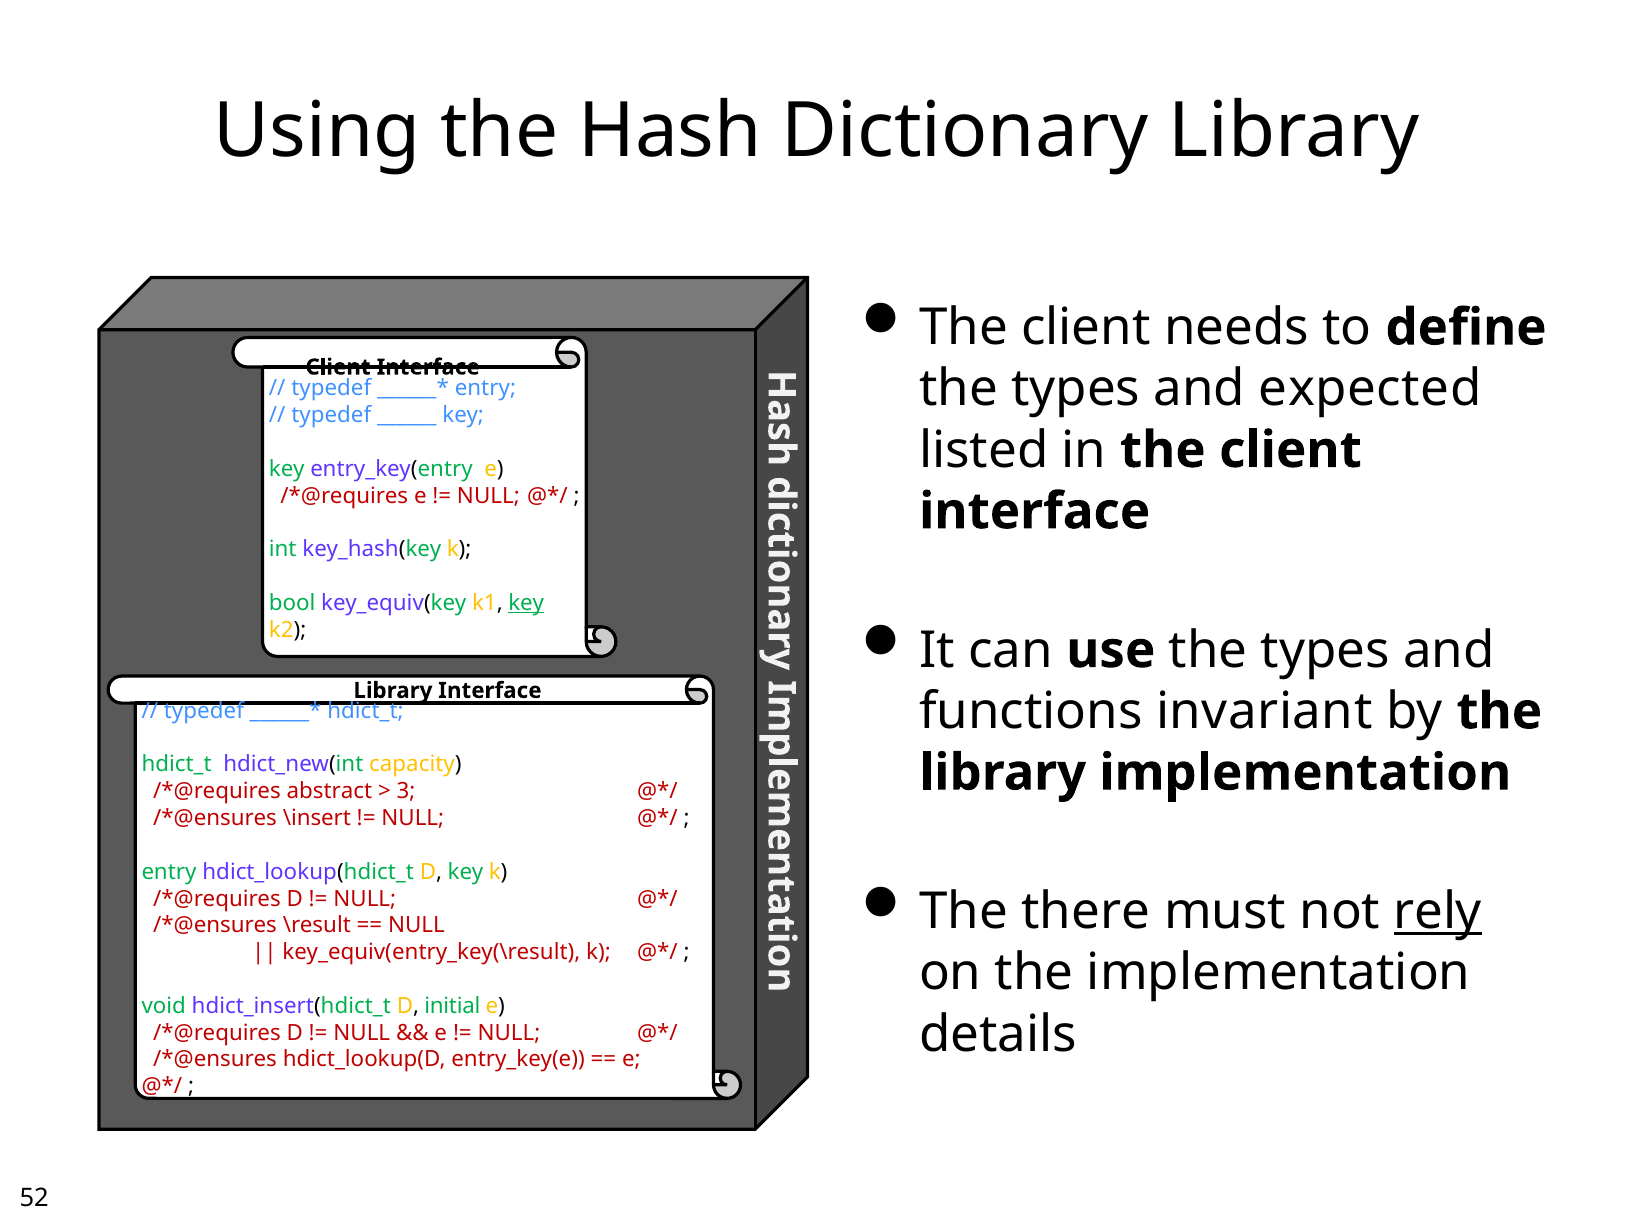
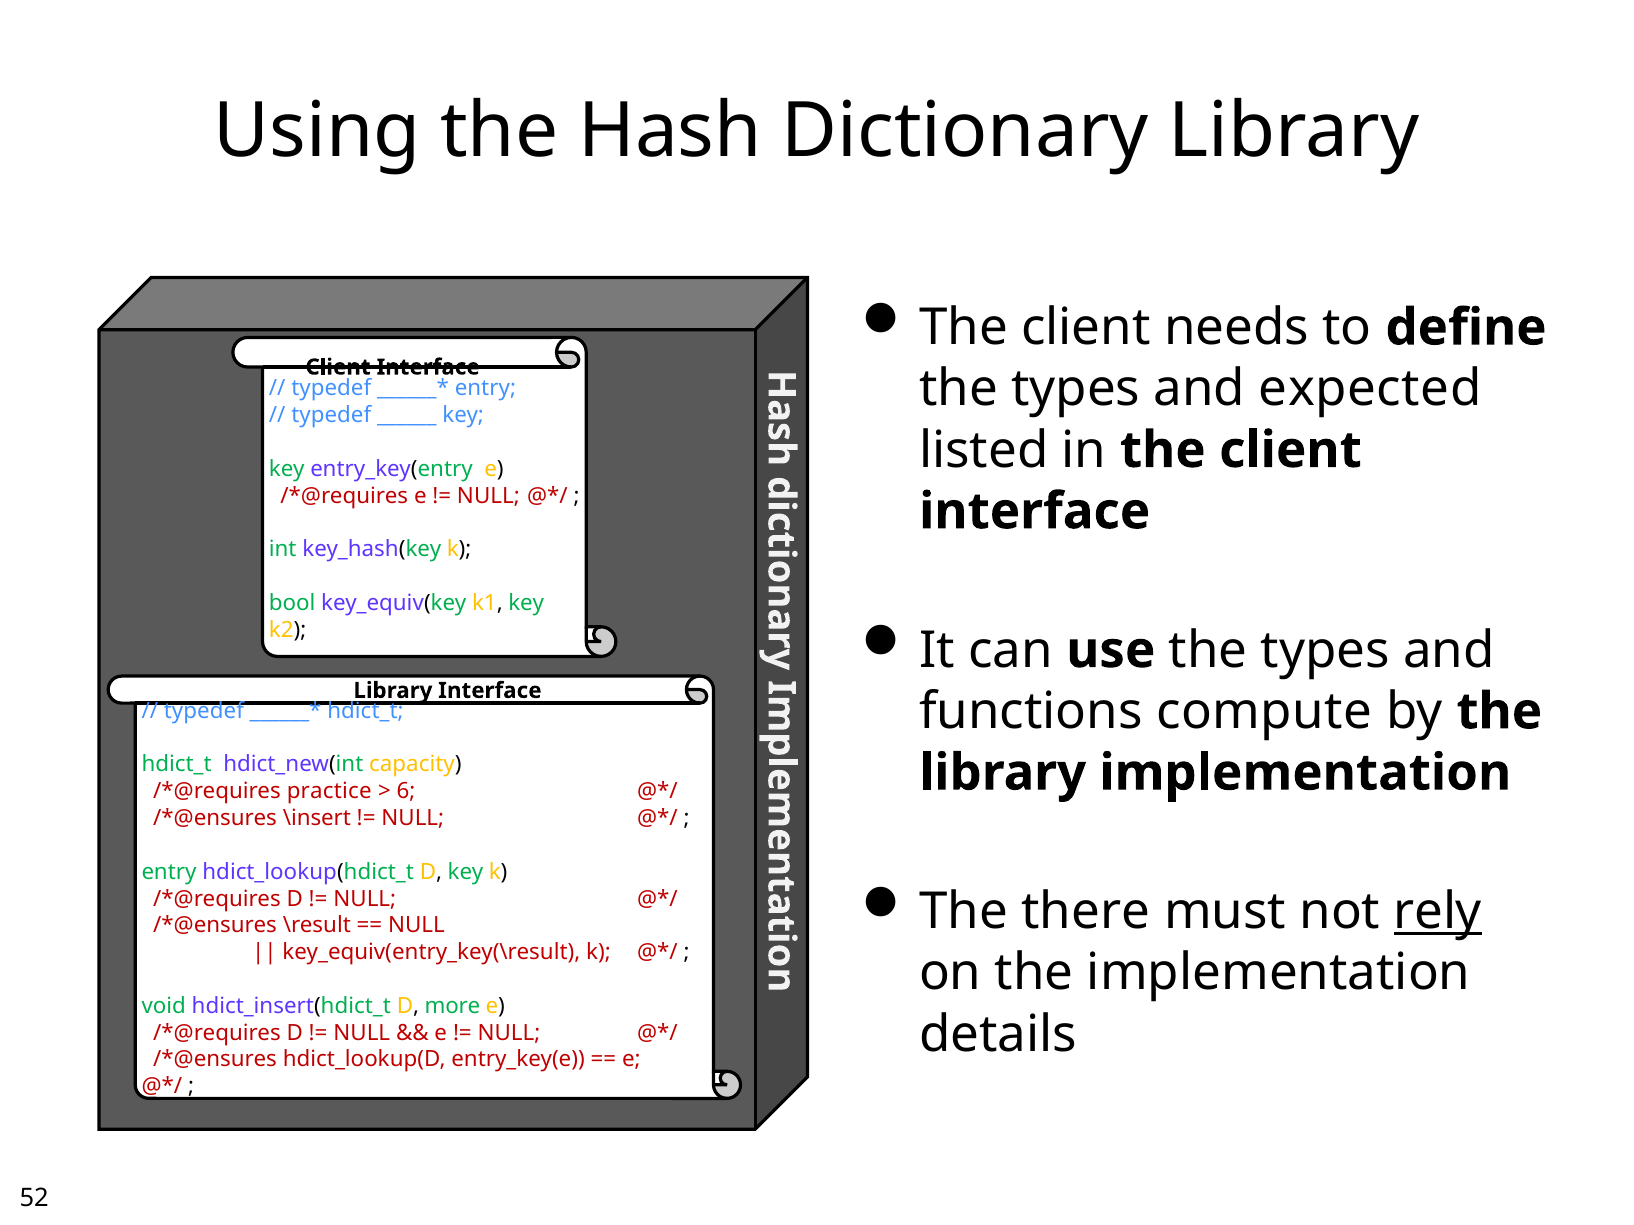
key underline: present -> none (526, 603)
invariant: invariant -> compute (1264, 712)
abstract: abstract -> practice (329, 792)
3: 3 -> 6 (406, 792)
initial: initial -> more (452, 1006)
